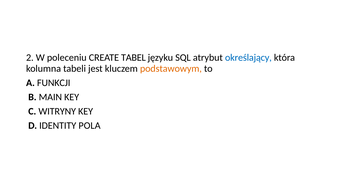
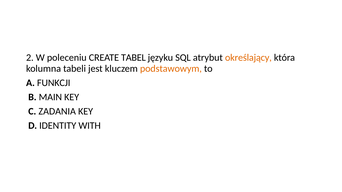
określający colour: blue -> orange (248, 58)
WITRYNY: WITRYNY -> ZADANIA (57, 112)
POLA: POLA -> WITH (90, 126)
